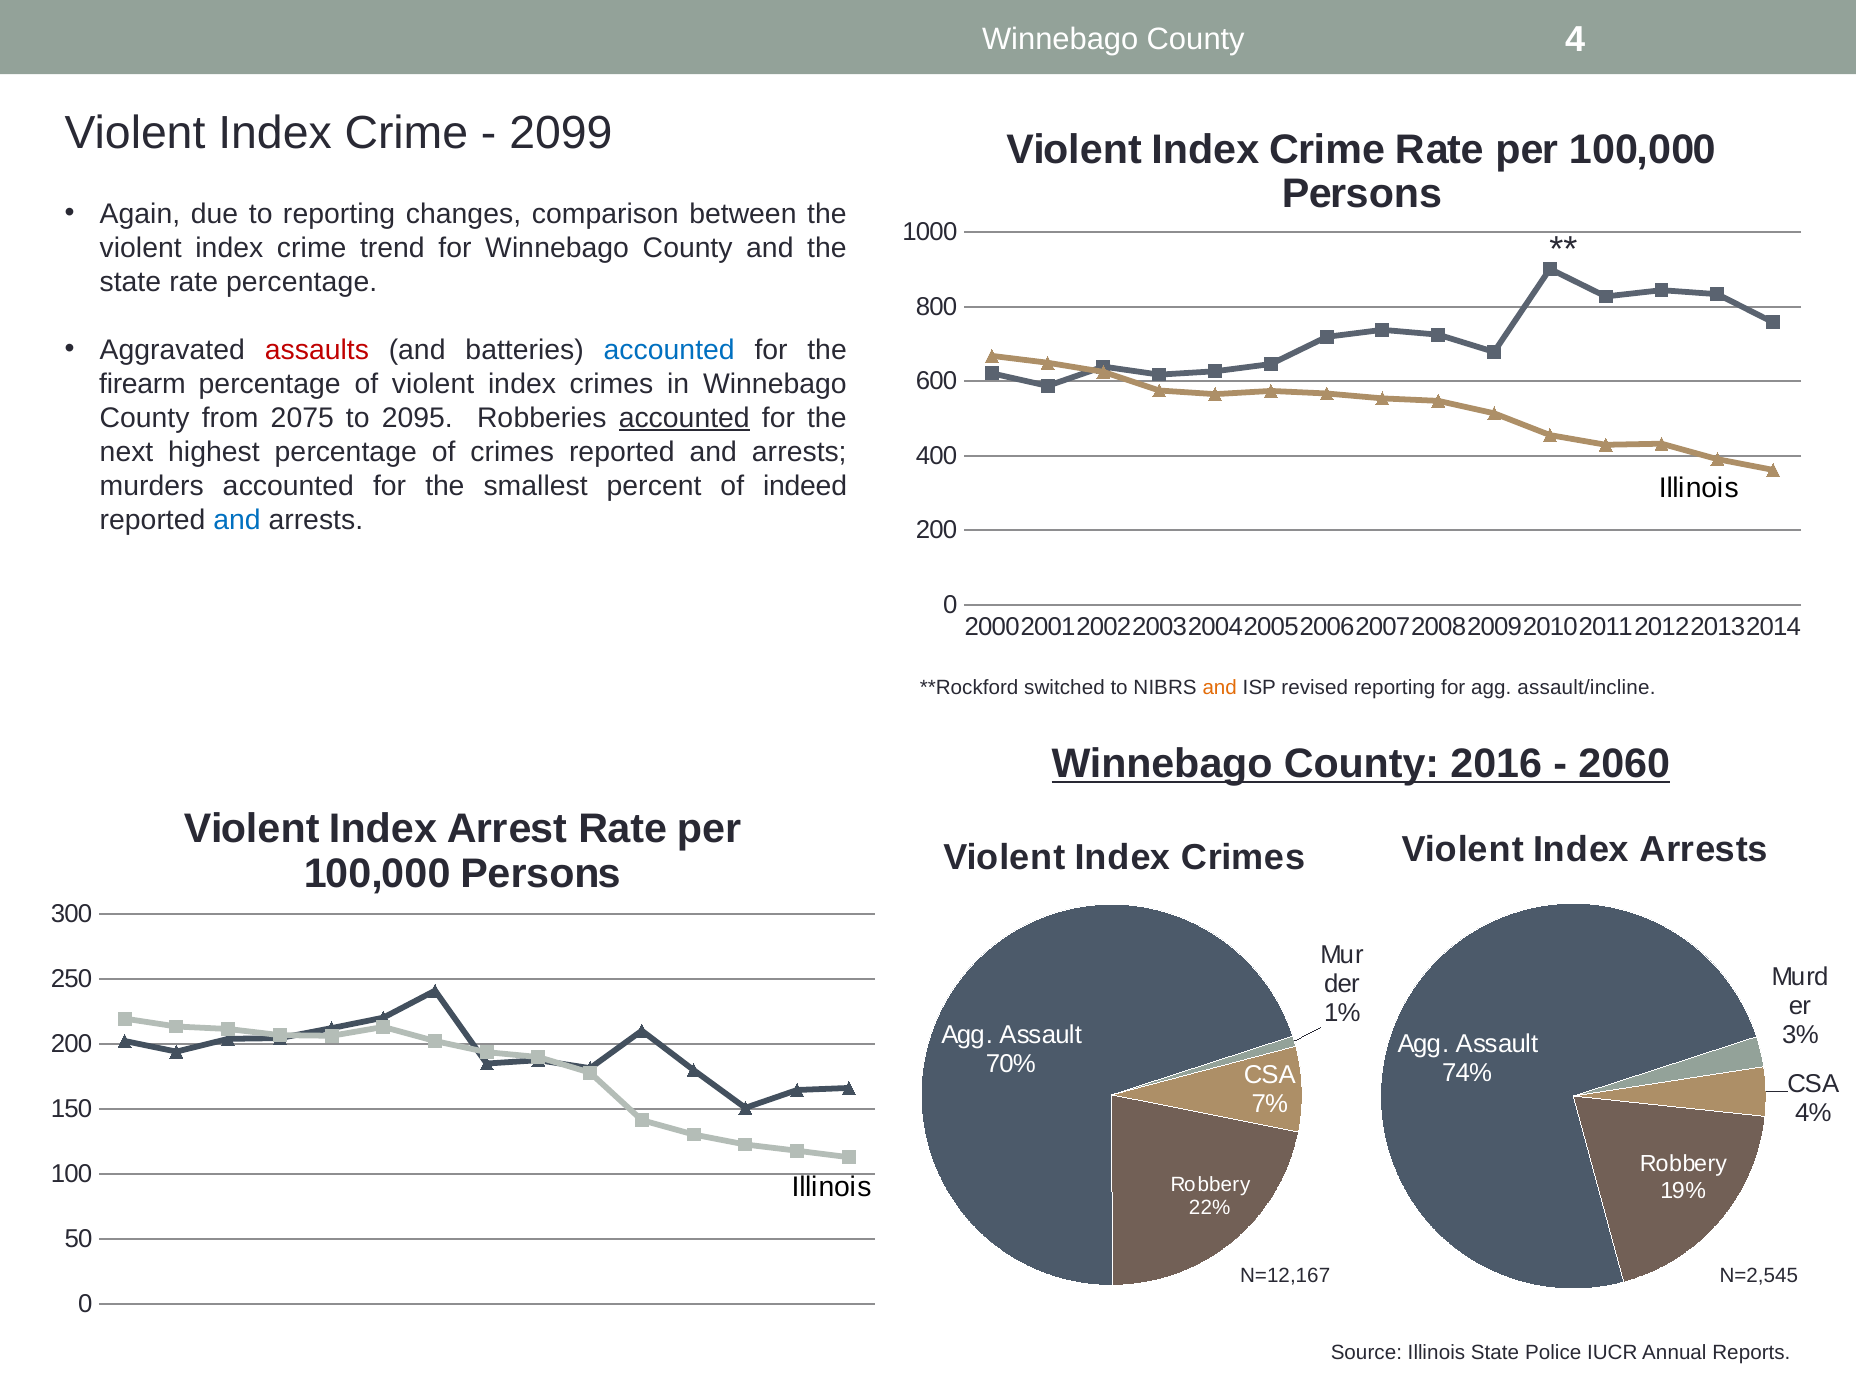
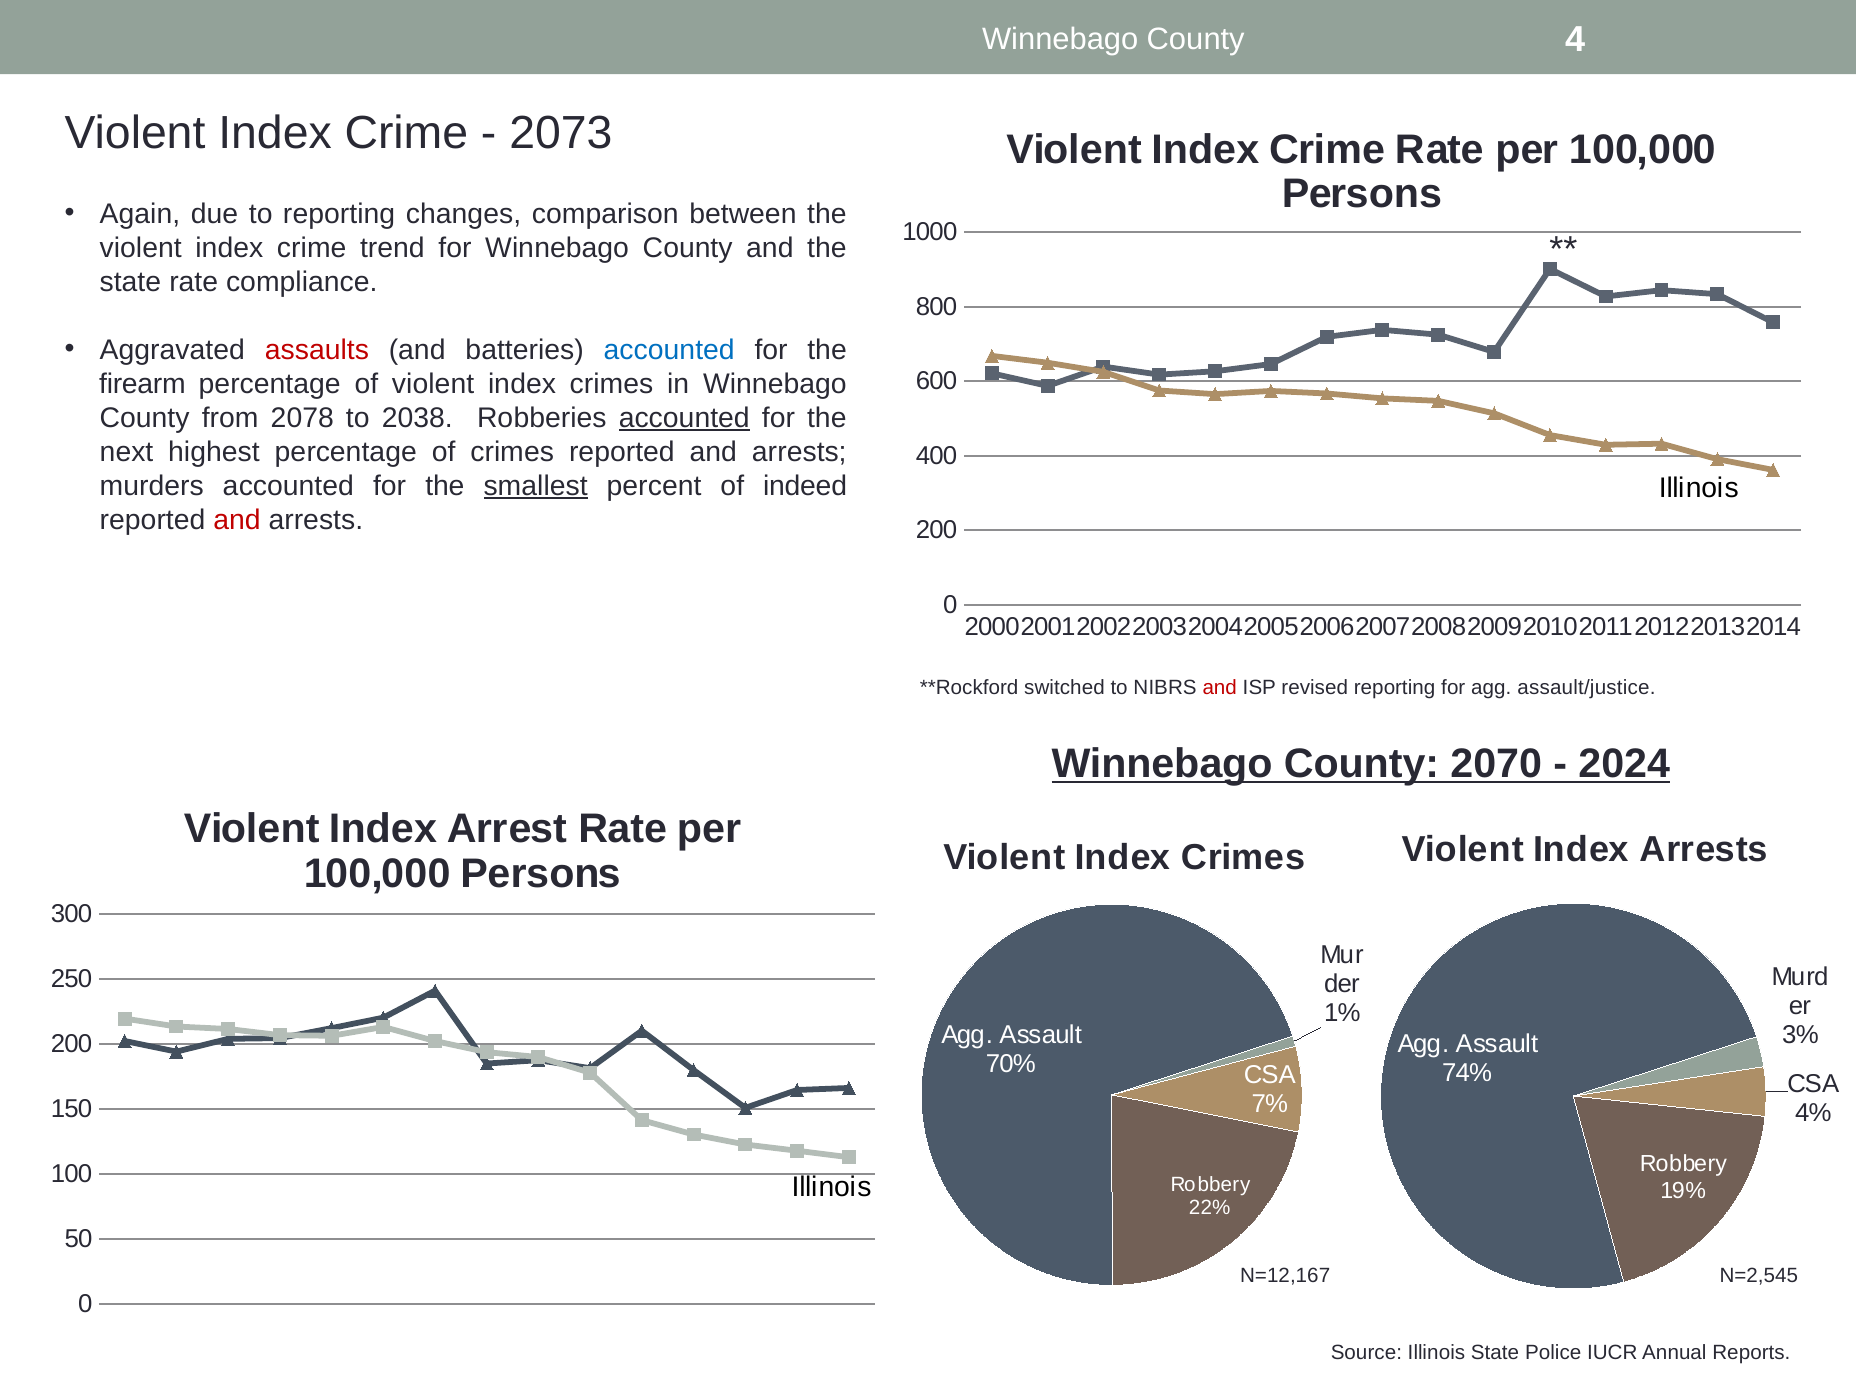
2099: 2099 -> 2073 (561, 133)
rate percentage: percentage -> compliance (302, 282)
2075: 2075 -> 2078 (302, 418)
2095: 2095 -> 2038 (417, 418)
smallest underline: none -> present (536, 486)
and colour: blue -> red (237, 520)
and colour: orange -> red (1220, 688)
assault/incline: assault/incline -> assault/justice (1586, 688)
2016: 2016 -> 2070 (1496, 764)
2060: 2060 -> 2024 (1624, 764)
